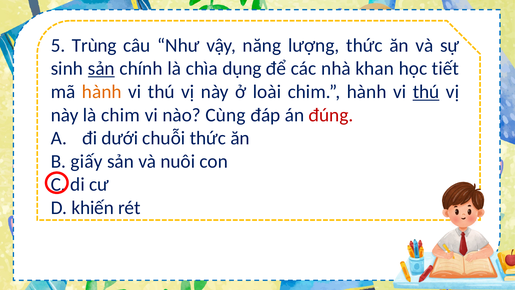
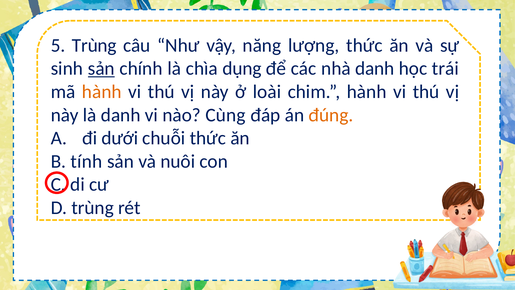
nhà khan: khan -> danh (375, 69)
tiết: tiết -> trái (446, 69)
thú underline: present -> none (426, 92)
là chim: chim -> danh (121, 115)
đúng colour: red -> orange (331, 115)
giấy: giấy -> tính (86, 161)
D khiến: khiến -> trùng (93, 208)
